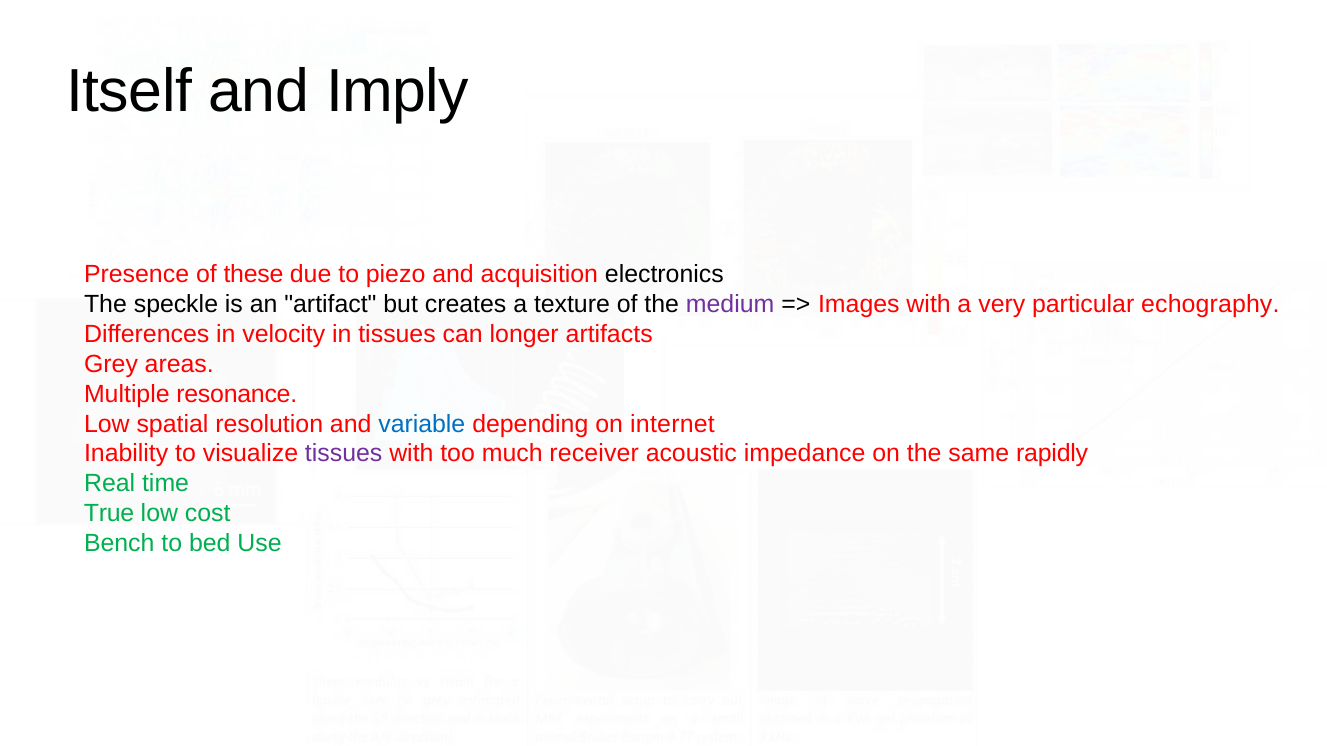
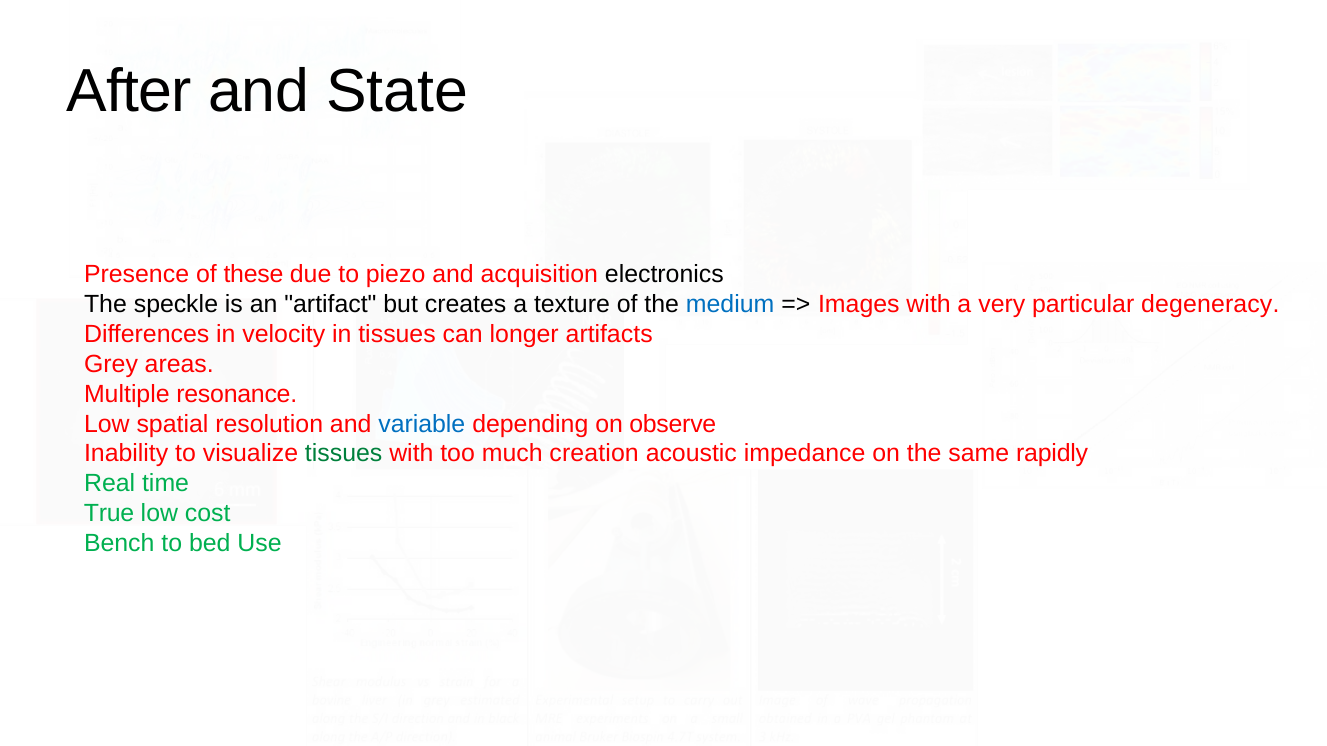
Itself: Itself -> After (129, 91)
Imply: Imply -> State (397, 91)
medium colour: purple -> blue (730, 305)
echography: echography -> degeneracy (1210, 305)
internet: internet -> observe (673, 424)
tissues colour: purple -> green (344, 454)
receiver: receiver -> creation (594, 454)
